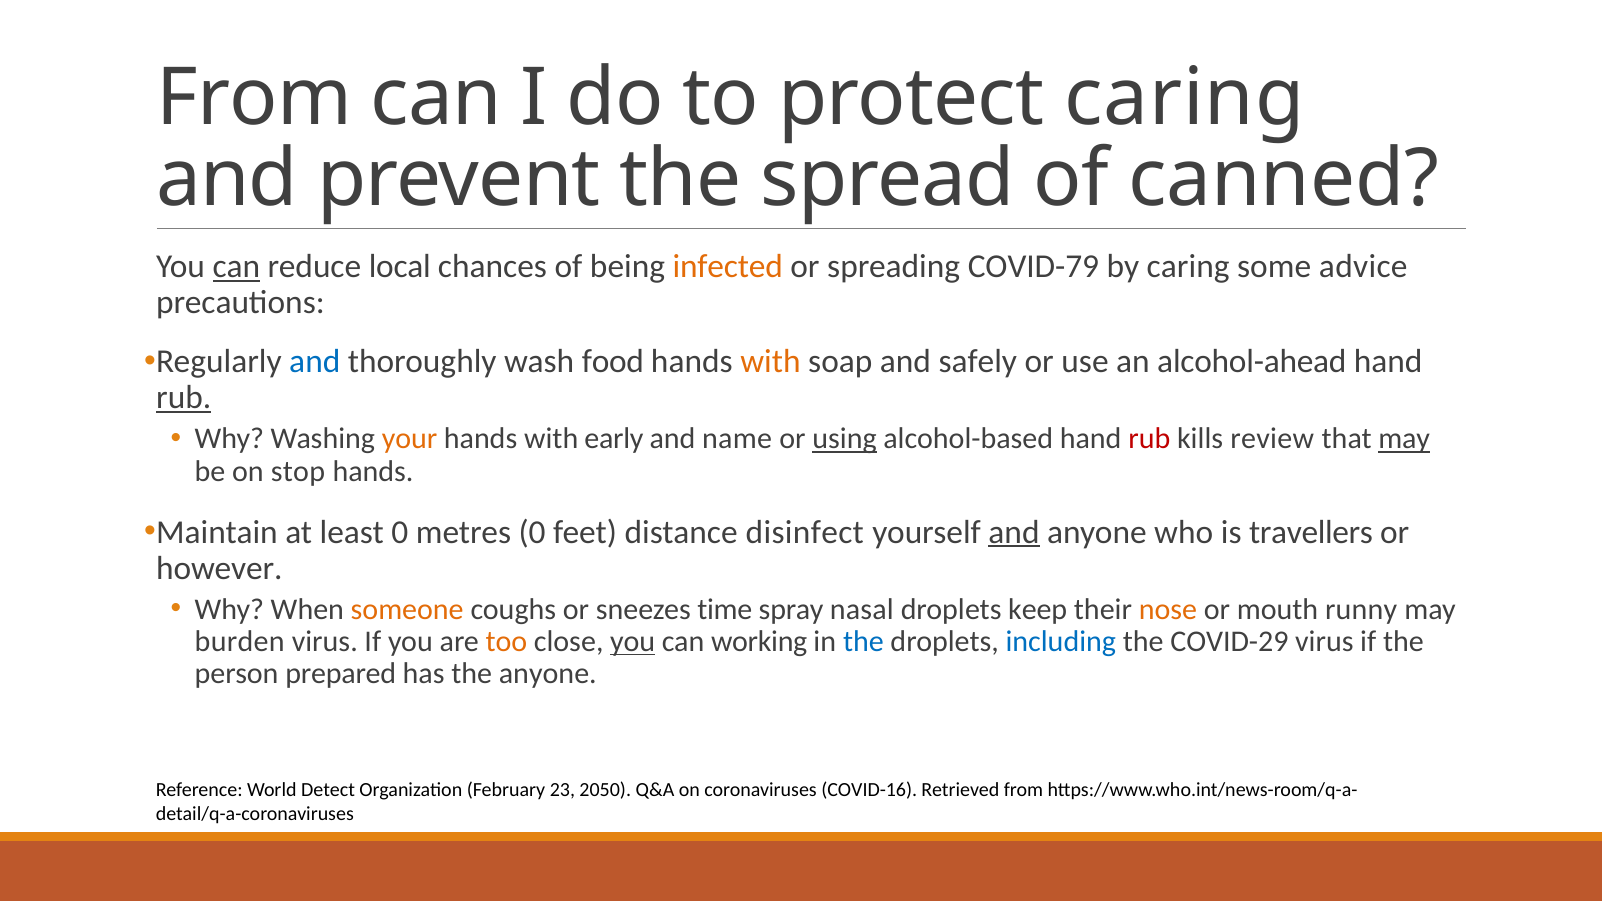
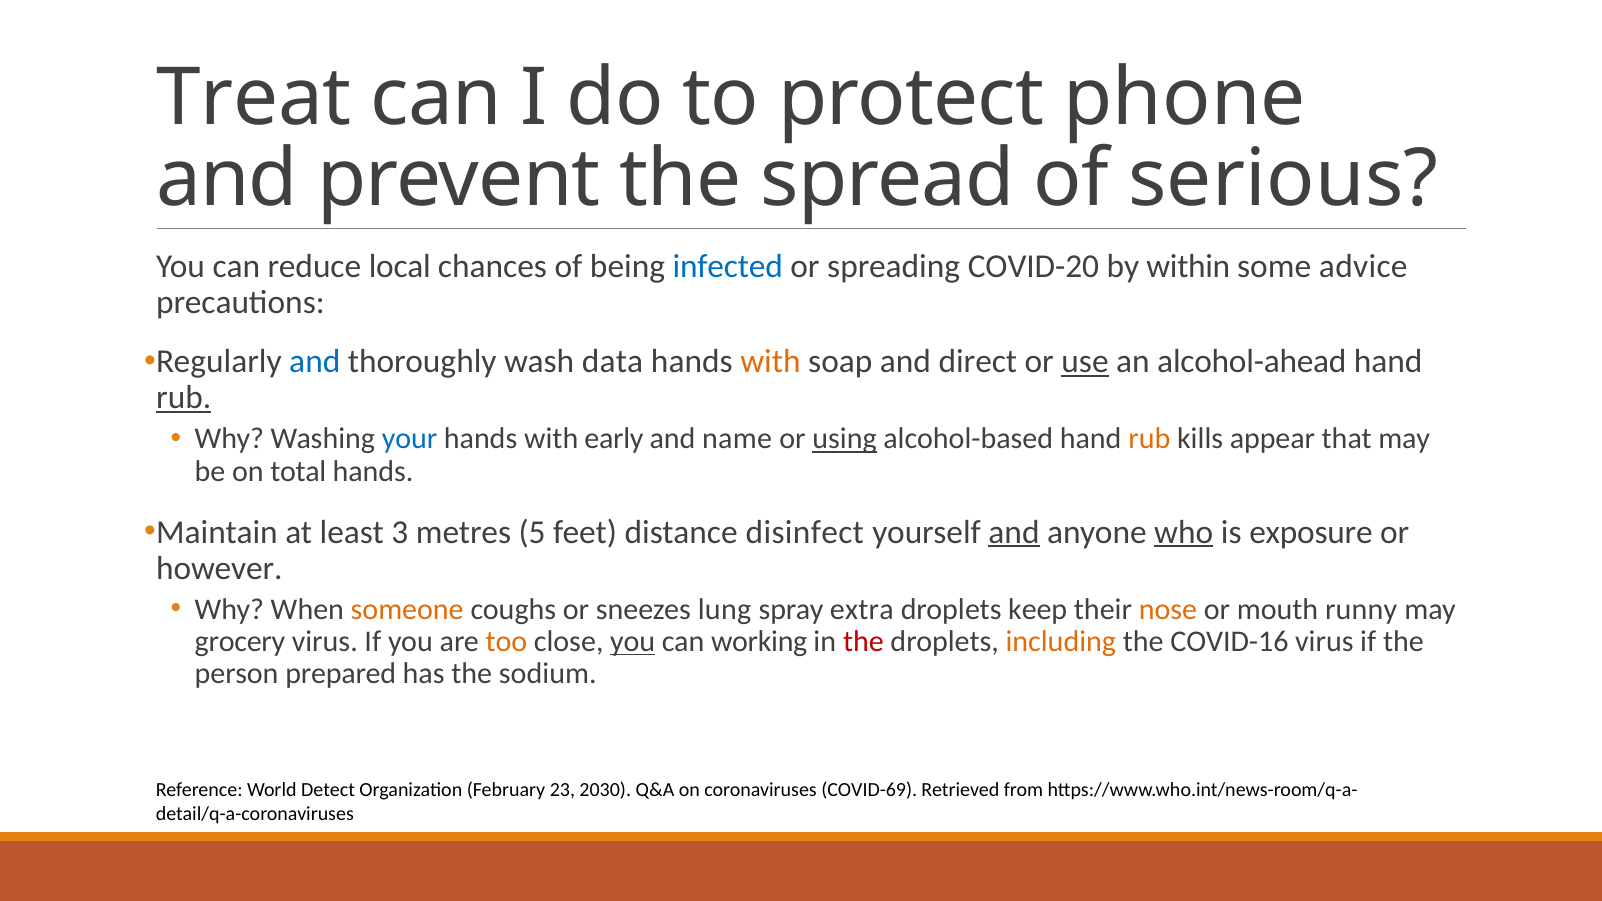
From: From -> Treat (254, 98)
protect caring: caring -> phone (1185, 98)
canned: canned -> serious (1284, 179)
can underline: present -> none (236, 266)
infected colour: orange -> blue (728, 266)
COVID-79: COVID-79 -> COVID-20 (1033, 266)
by caring: caring -> within (1188, 266)
food: food -> data (613, 362)
safely: safely -> direct (978, 362)
use underline: none -> present (1085, 362)
your colour: orange -> blue (410, 439)
rub colour: red -> orange (1149, 439)
review: review -> appear (1272, 439)
may underline: present -> none (1404, 439)
stop: stop -> total (298, 471)
least 0: 0 -> 3 (400, 532)
metres 0: 0 -> 5 (532, 532)
who underline: none -> present (1184, 532)
travellers: travellers -> exposure (1311, 532)
time: time -> lung (725, 609)
nasal: nasal -> extra (862, 609)
burden: burden -> grocery (240, 642)
the colour: blue -> red (863, 642)
including colour: blue -> orange (1061, 642)
COVID-29: COVID-29 -> COVID-16 (1229, 642)
the anyone: anyone -> sodium (548, 674)
2050: 2050 -> 2030 (605, 790)
COVID-16: COVID-16 -> COVID-69 (869, 790)
